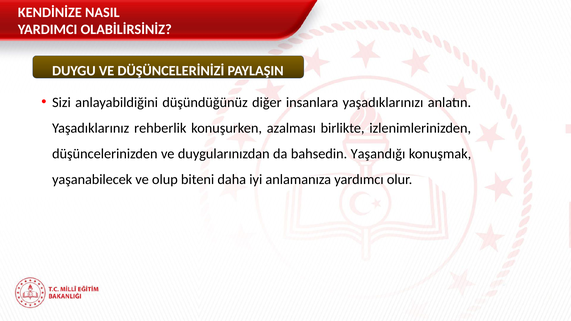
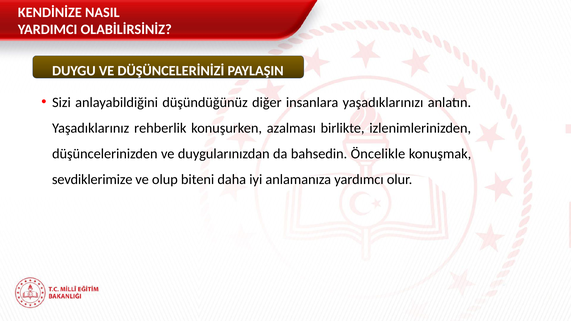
Yaşandığı: Yaşandığı -> Öncelikle (378, 154)
yaşanabilecek: yaşanabilecek -> sevdiklerimize (92, 180)
